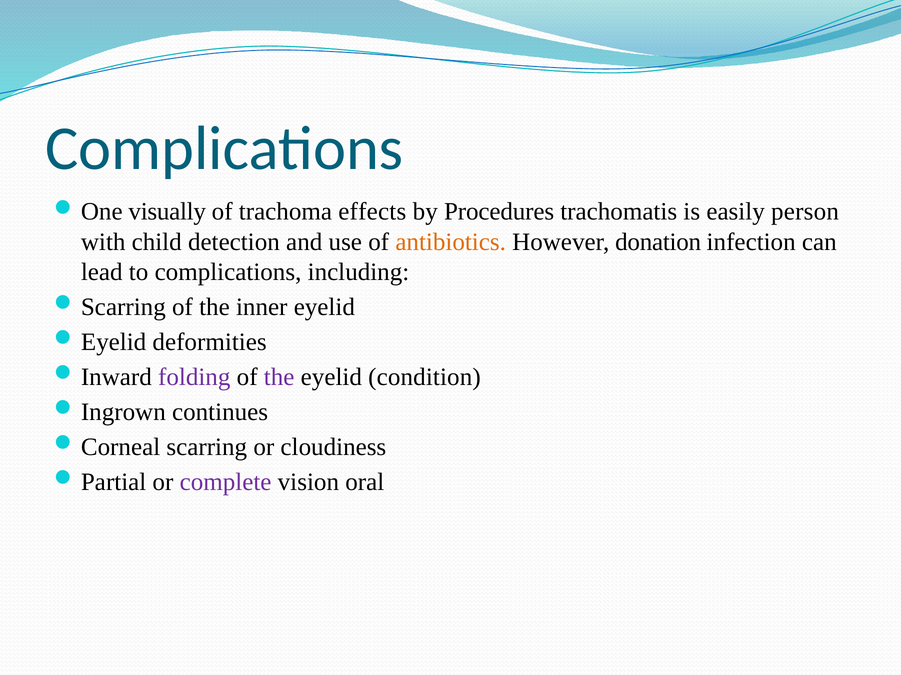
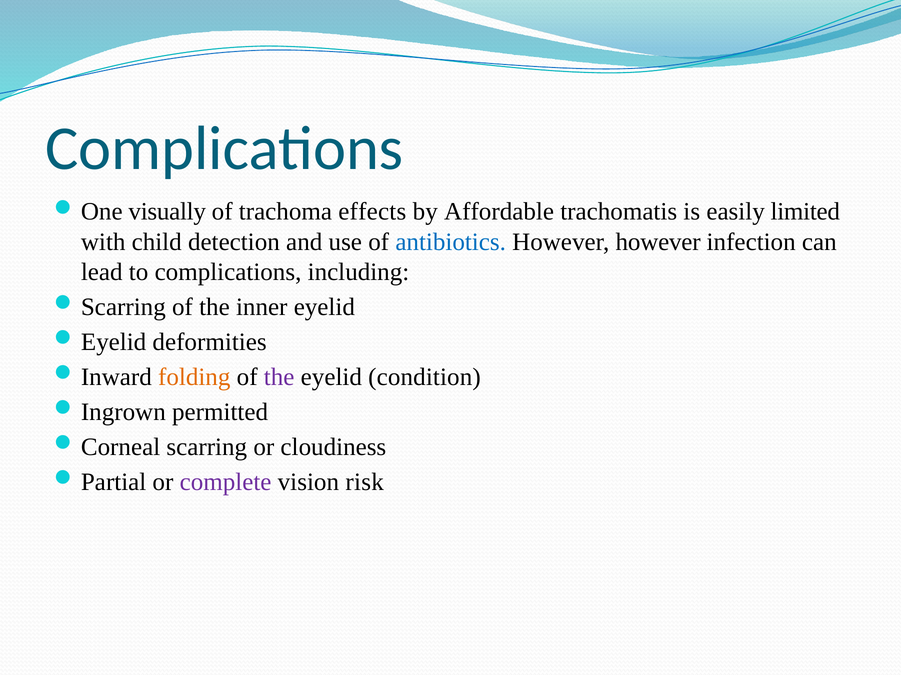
Procedures: Procedures -> Affordable (499, 212)
person: person -> limited (805, 212)
antibiotics colour: orange -> blue (451, 242)
However donation: donation -> however (658, 242)
folding colour: purple -> orange (194, 377)
continues: continues -> permitted (220, 412)
oral: oral -> risk (365, 483)
